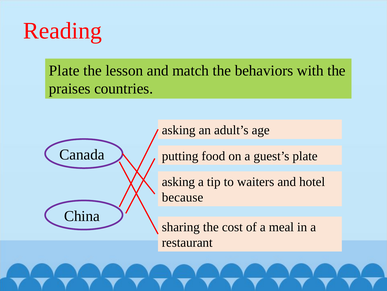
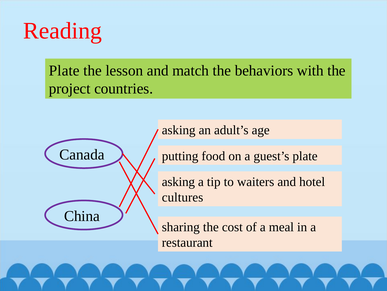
praises: praises -> project (70, 88)
because: because -> cultures (183, 197)
